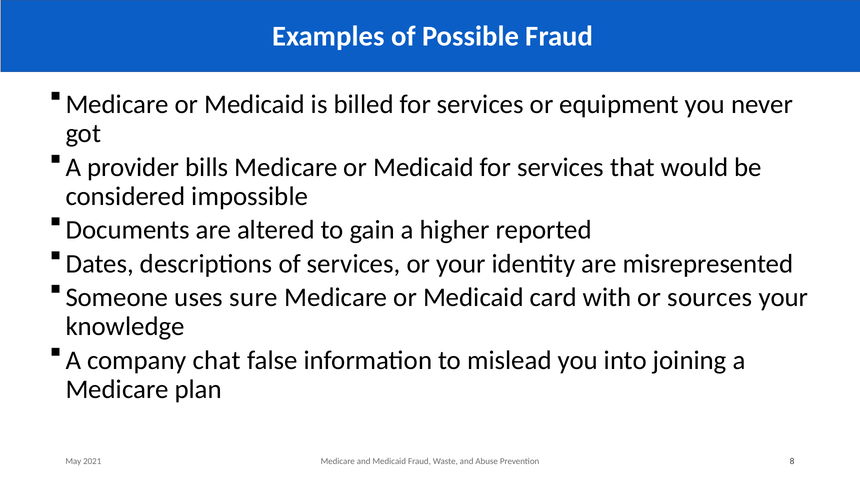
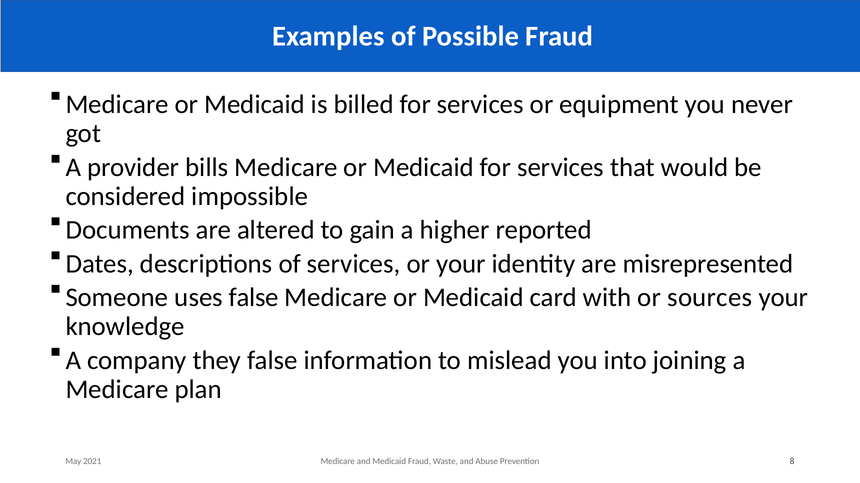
uses sure: sure -> false (254, 298)
chat: chat -> they (217, 361)
